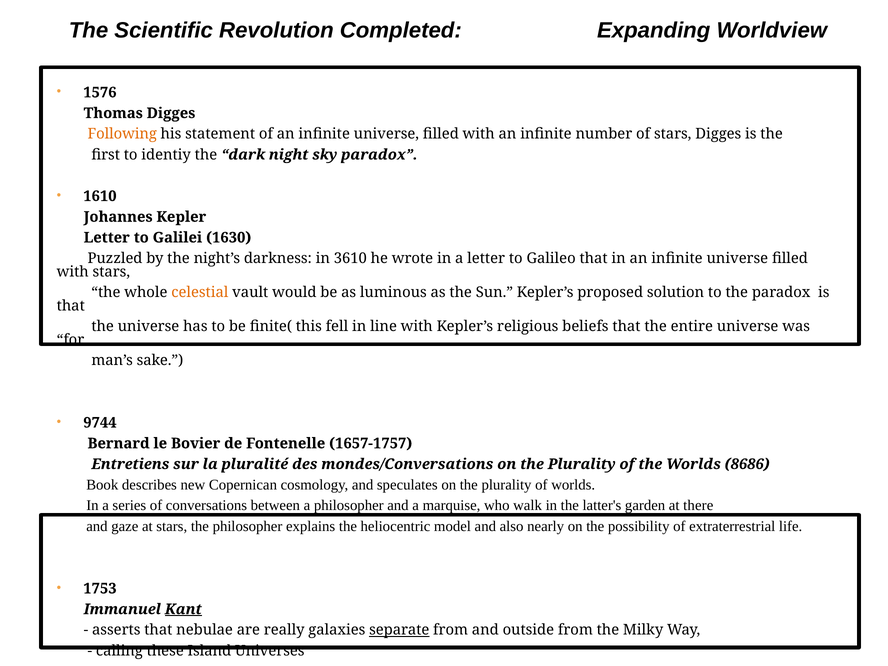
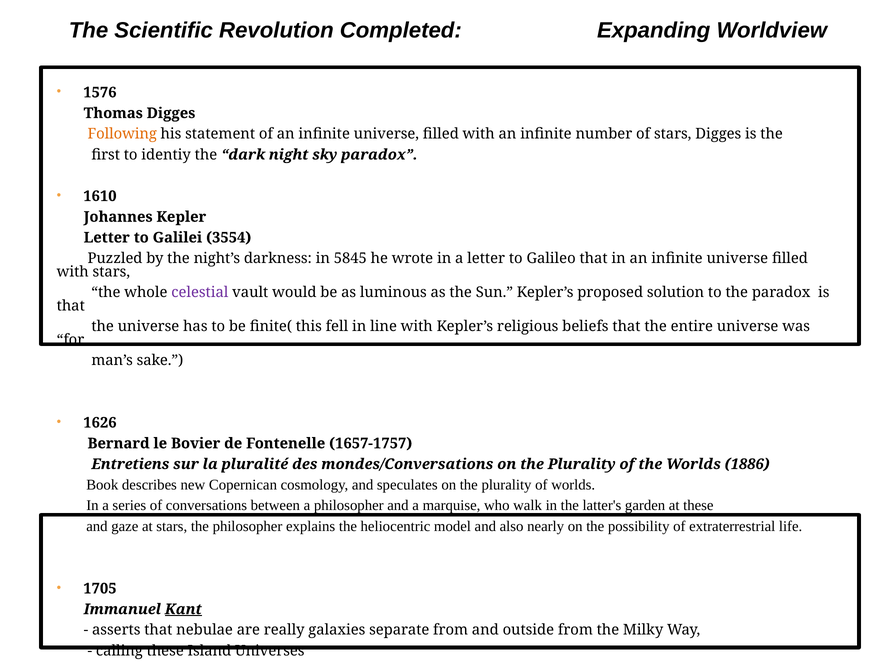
1630: 1630 -> 3554 (229, 238)
3610: 3610 -> 5845 (350, 258)
celestial colour: orange -> purple (200, 292)
9744: 9744 -> 1626 (100, 423)
8686: 8686 -> 1886 (747, 464)
at there: there -> these (698, 506)
1753: 1753 -> 1705 (100, 589)
separate underline: present -> none (399, 630)
